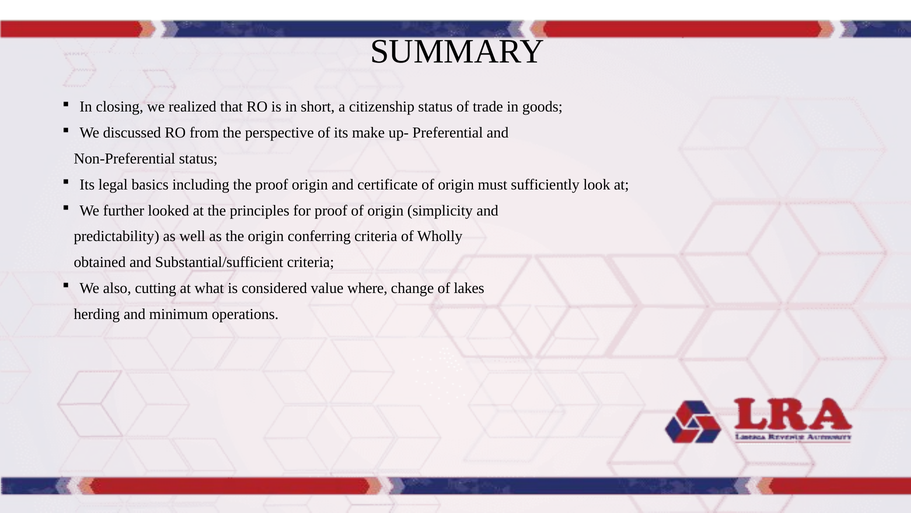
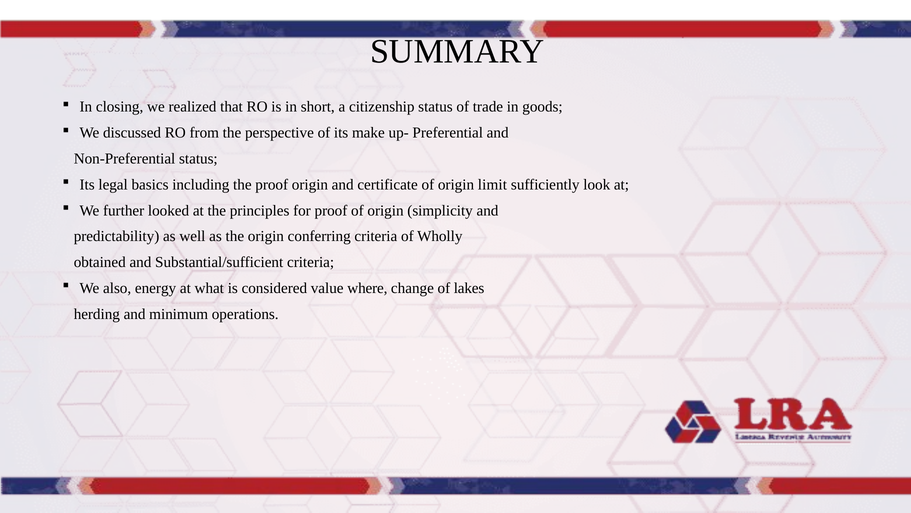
must: must -> limit (492, 184)
cutting: cutting -> energy (156, 288)
